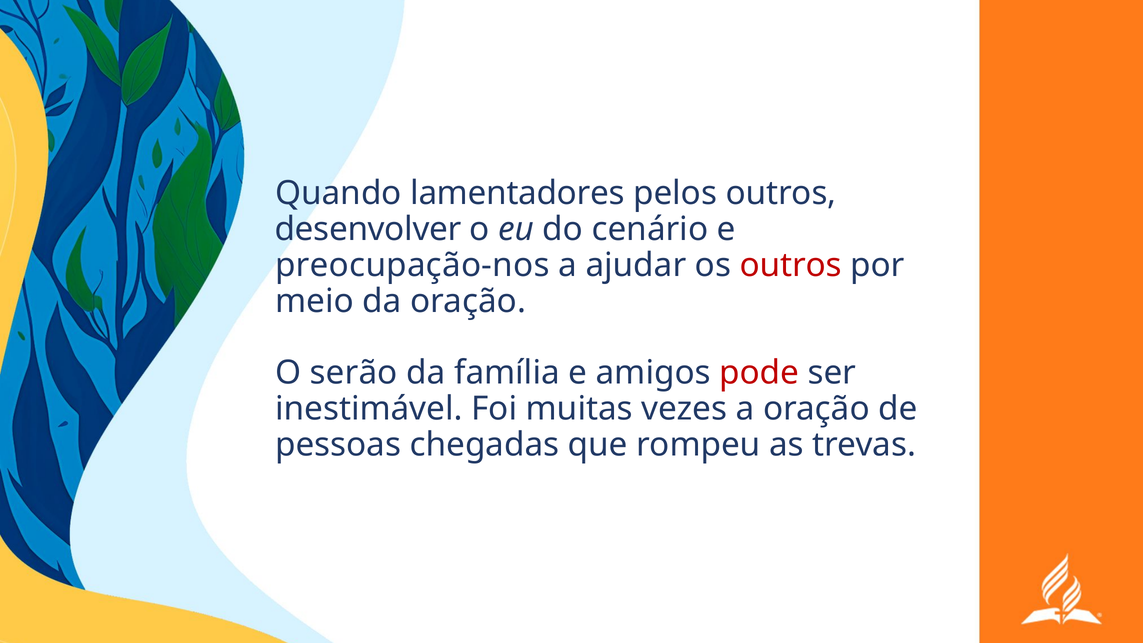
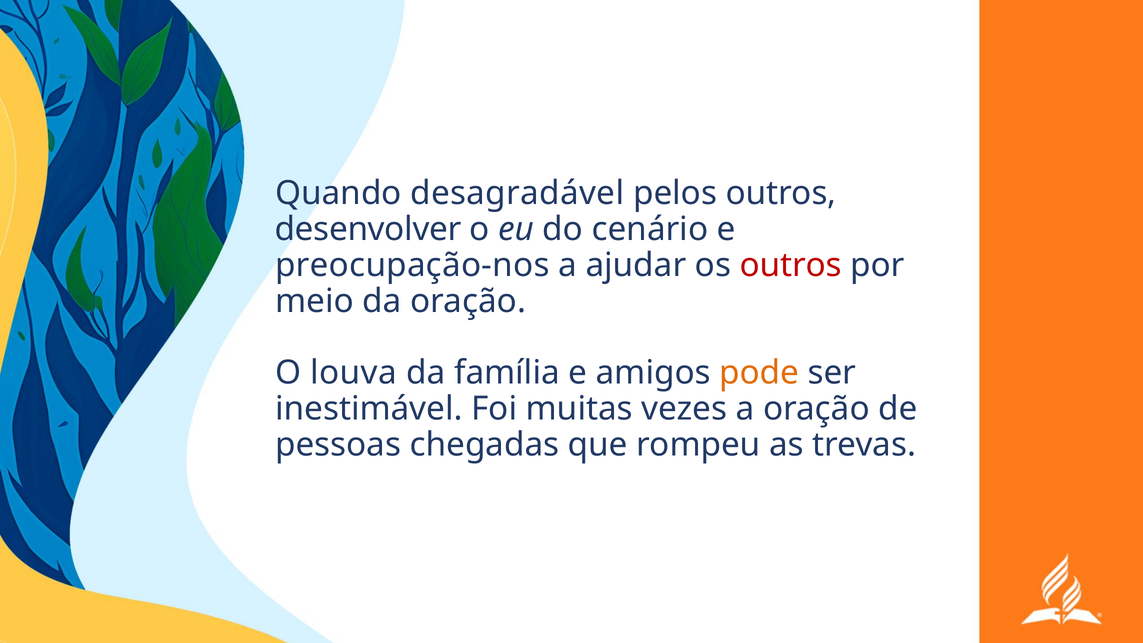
lamentadores: lamentadores -> desagradável (517, 193)
serão: serão -> louva (354, 373)
pode colour: red -> orange (759, 373)
